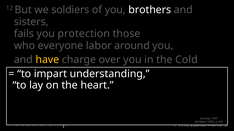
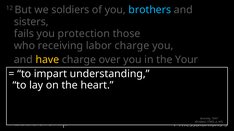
brothers colour: white -> light blue (150, 10)
everyone: everyone -> receiving (60, 46)
labor around: around -> charge (132, 46)
Cold: Cold -> Your (187, 60)
